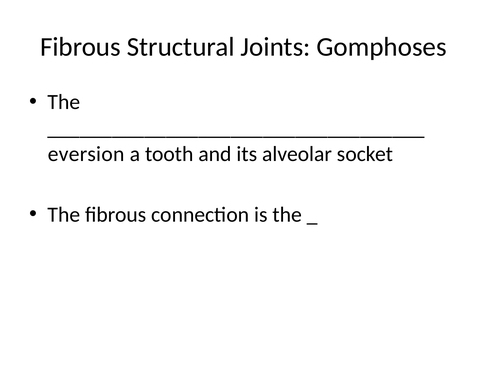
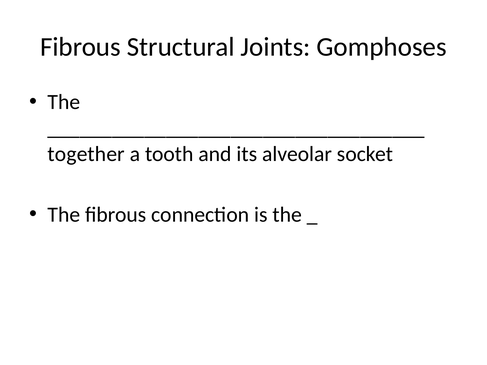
eversion: eversion -> together (86, 154)
